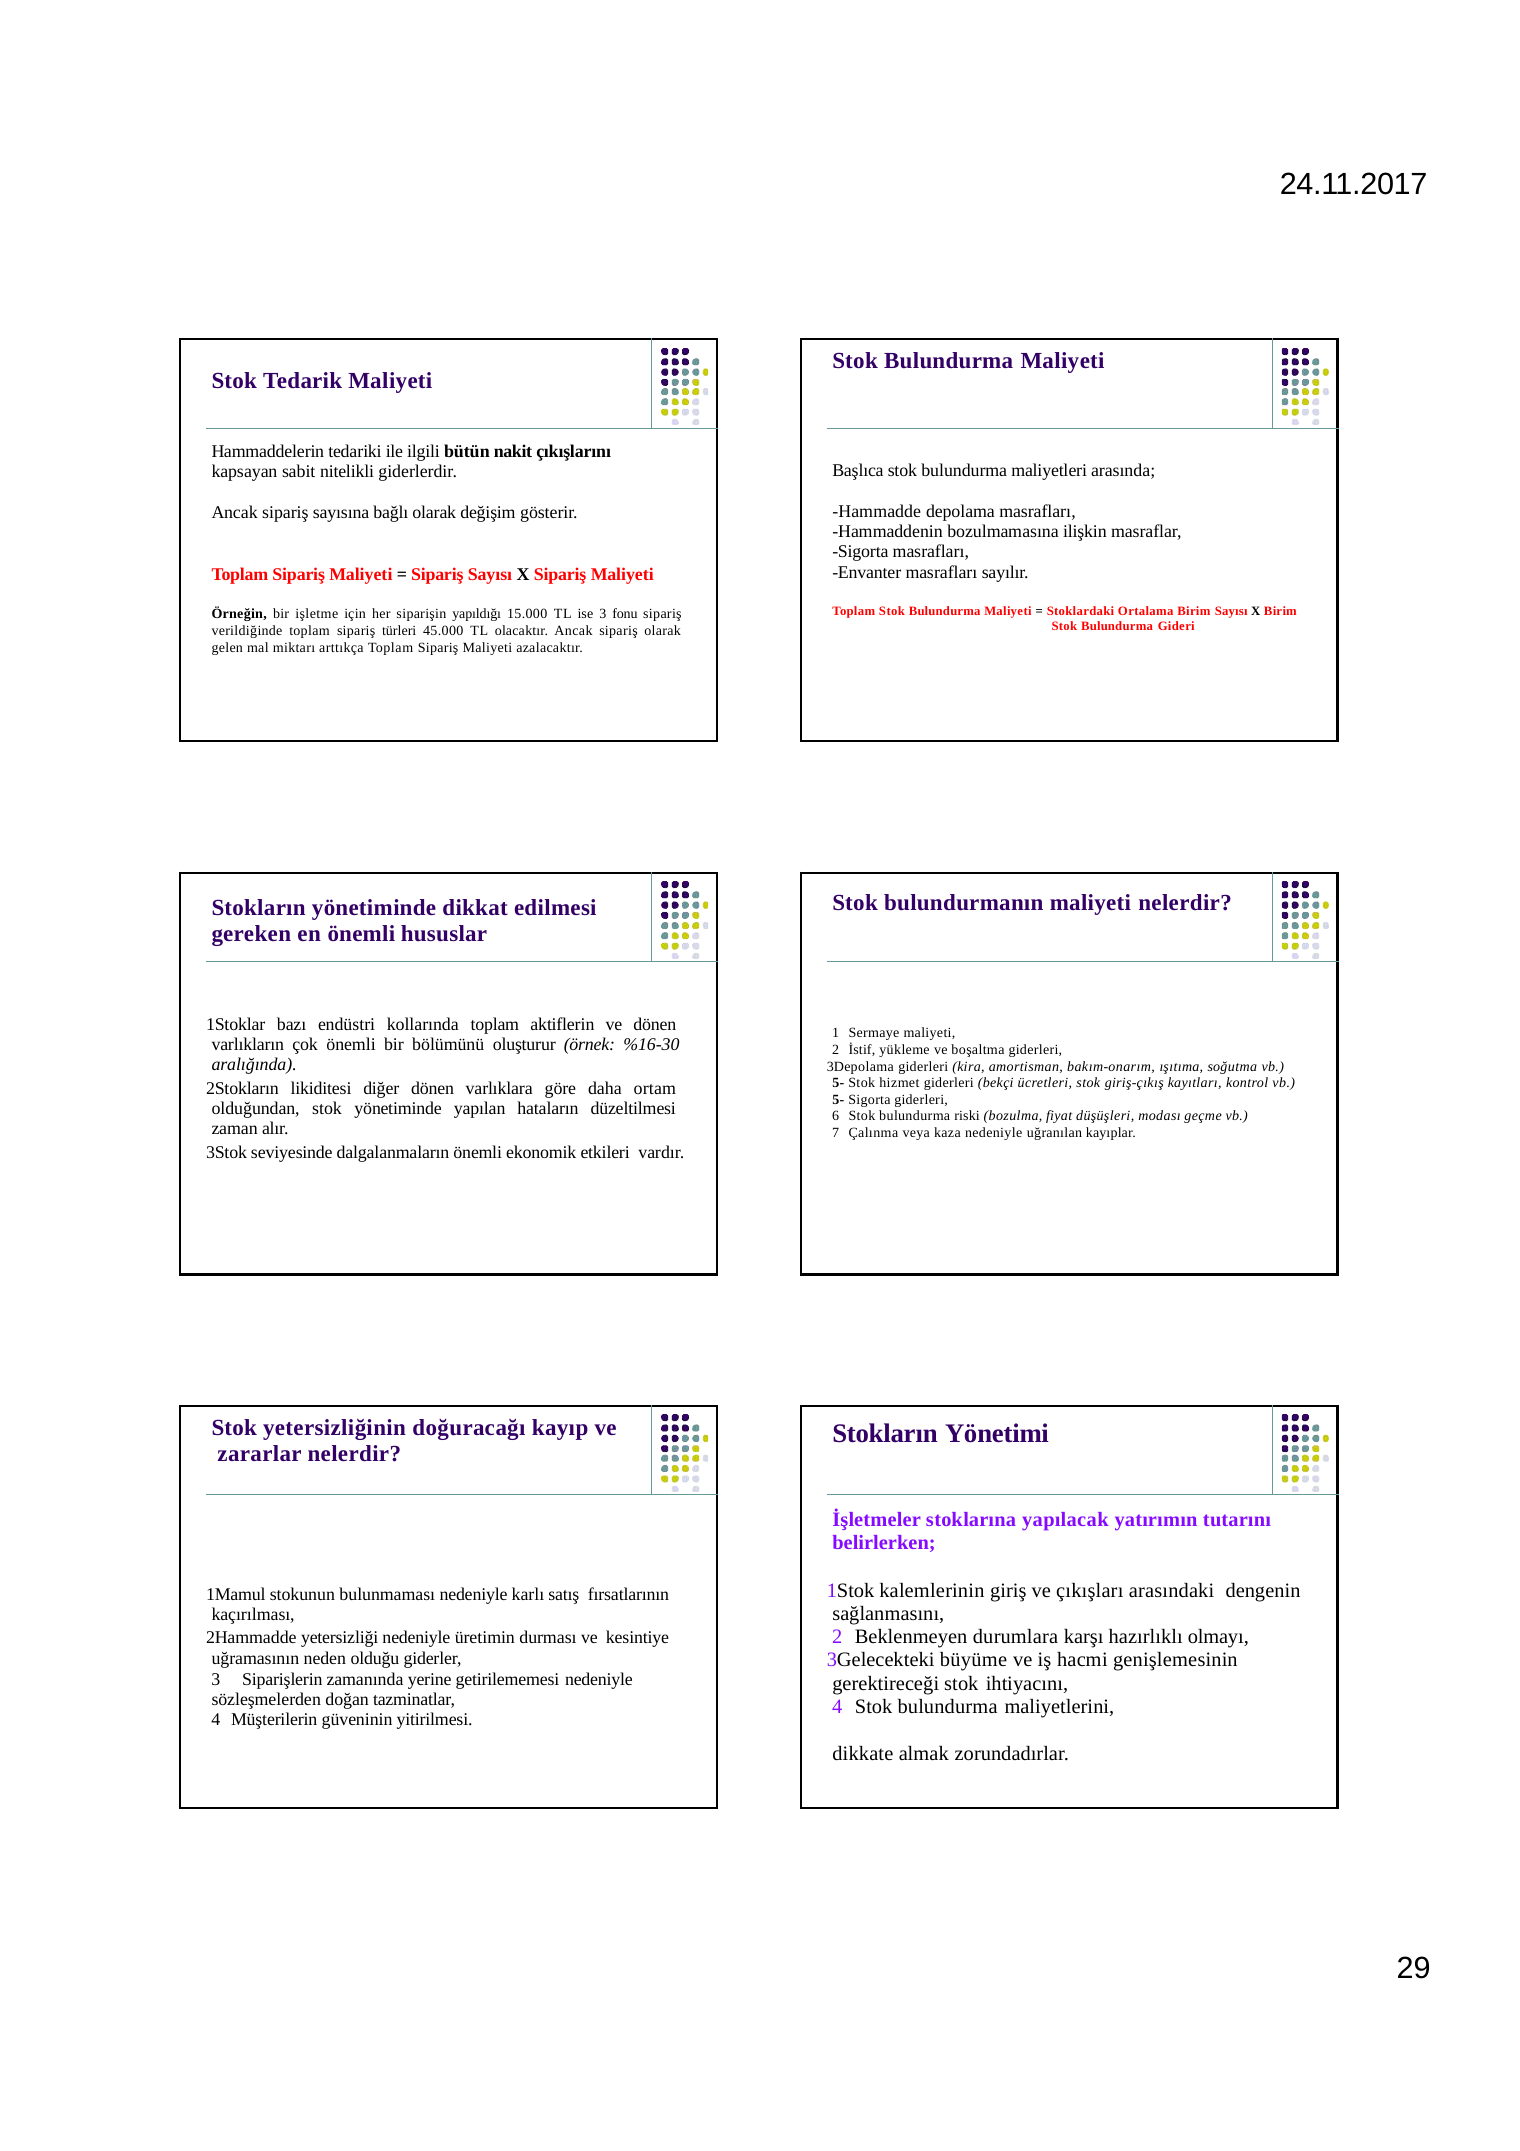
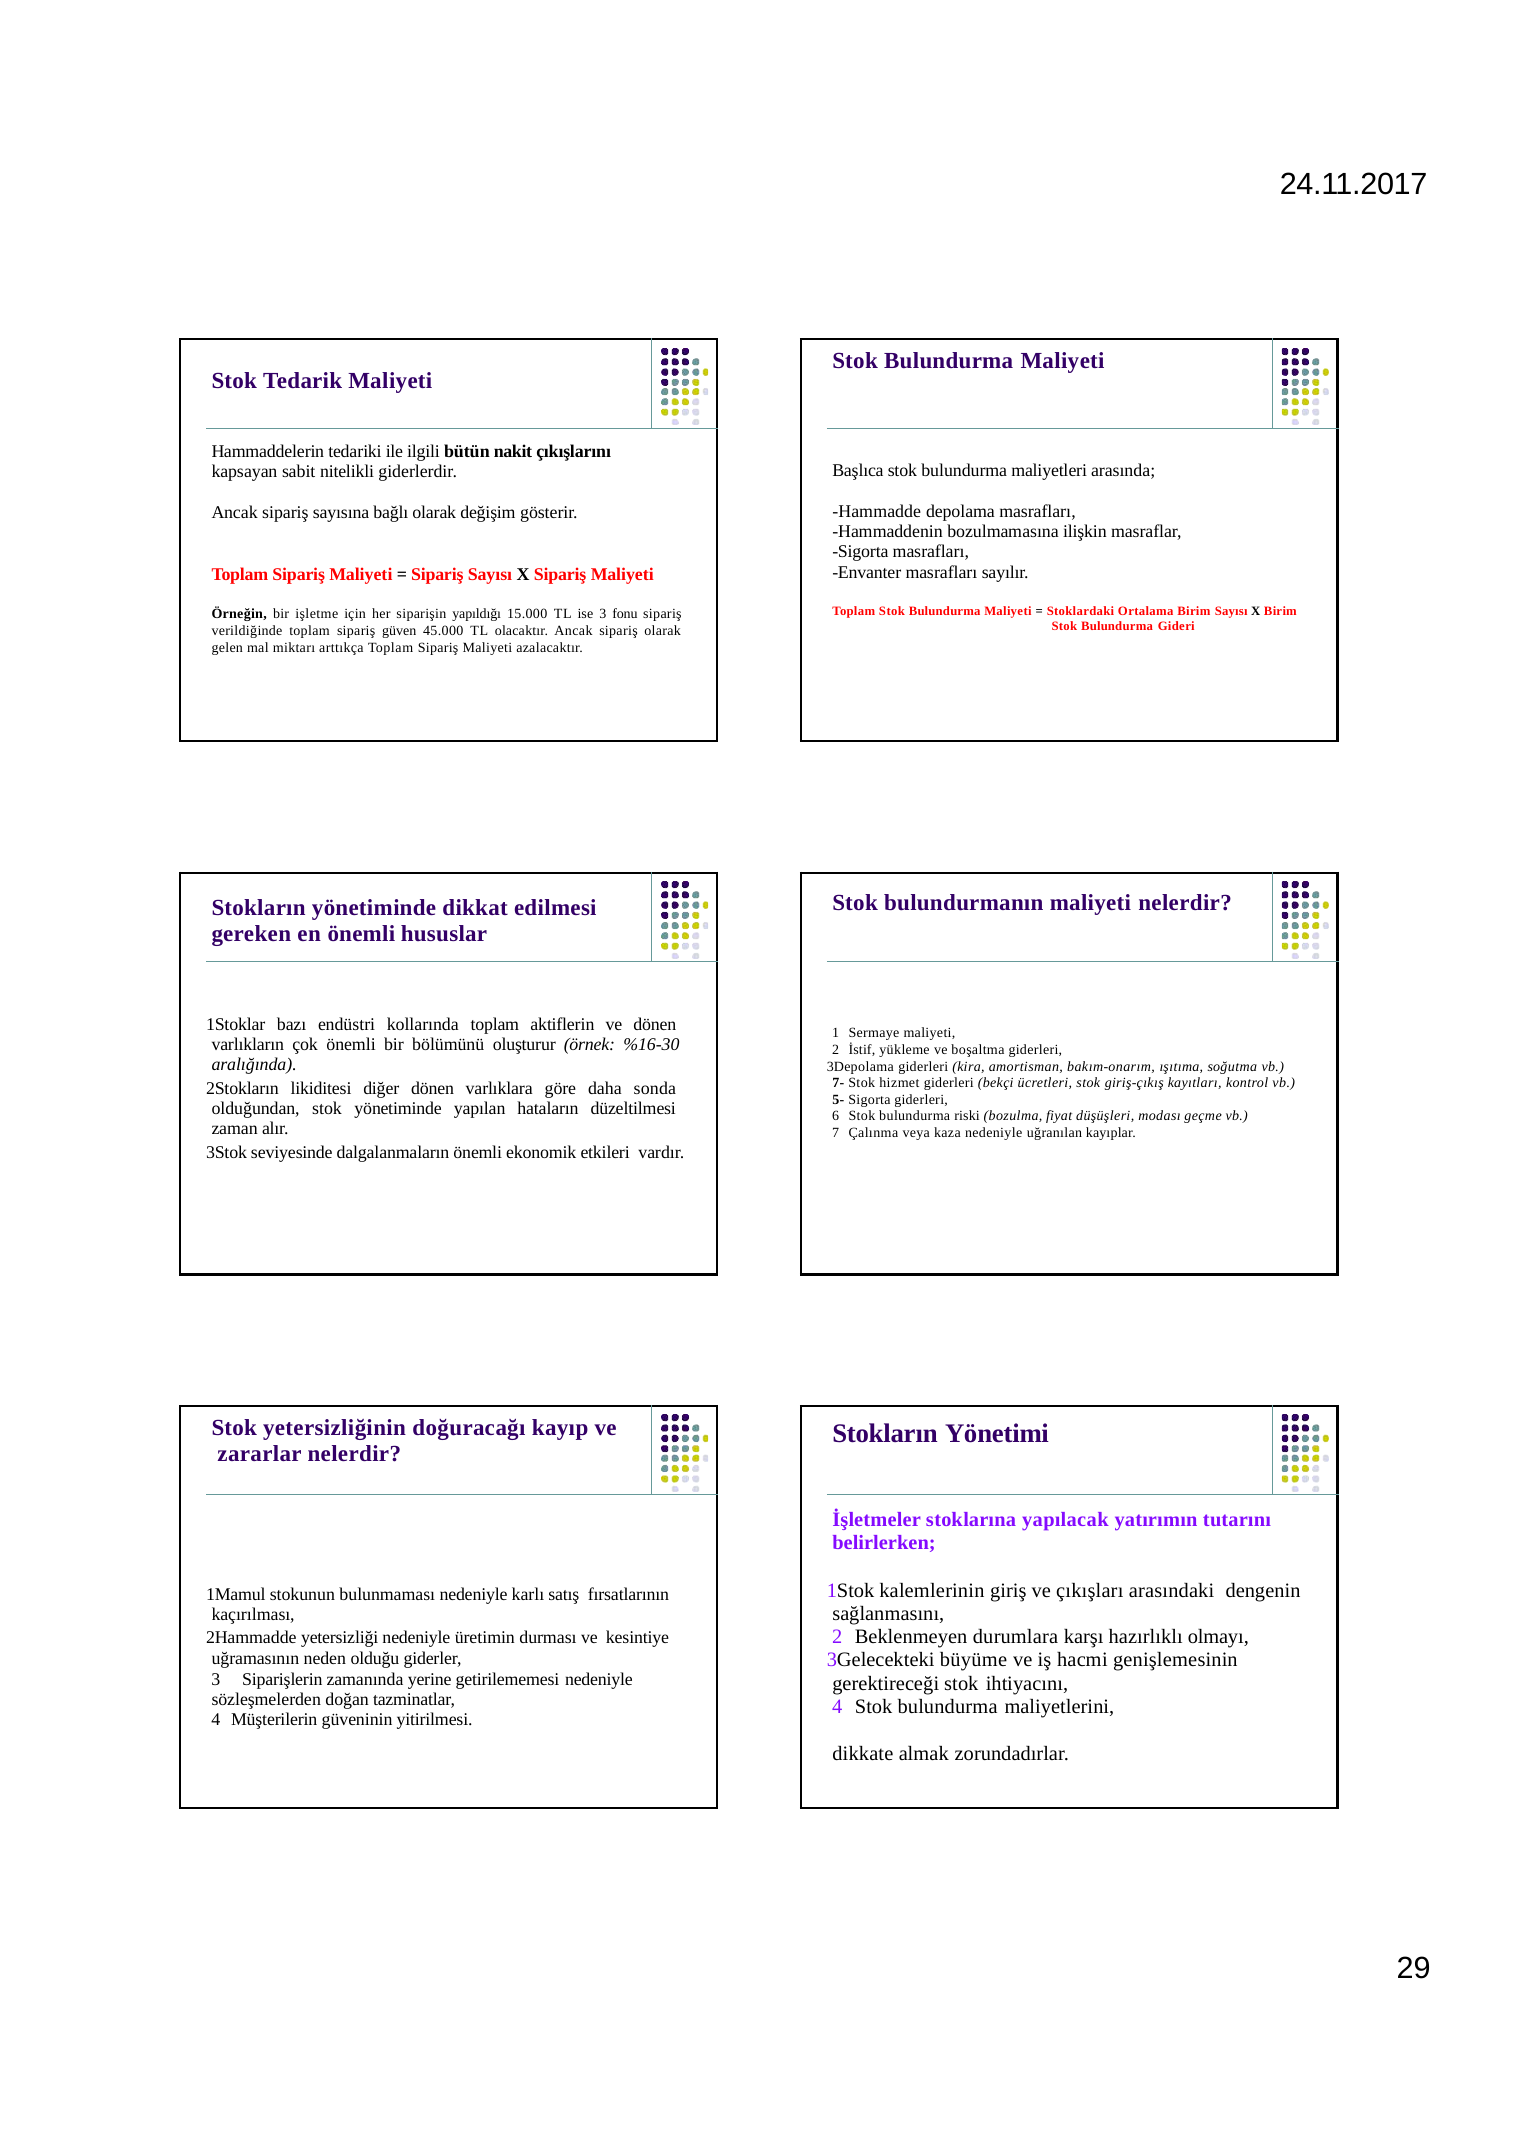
türleri: türleri -> güven (399, 631)
5-: 5- -> 7- (838, 1083)
ortam: ortam -> sonda (655, 1089)
